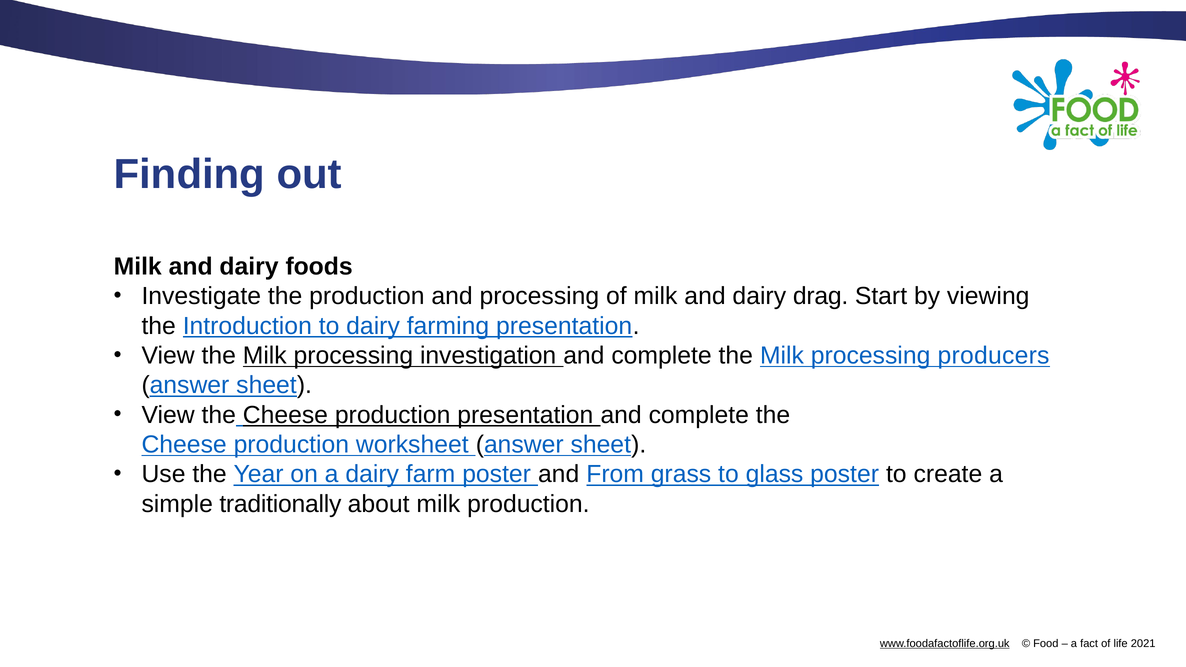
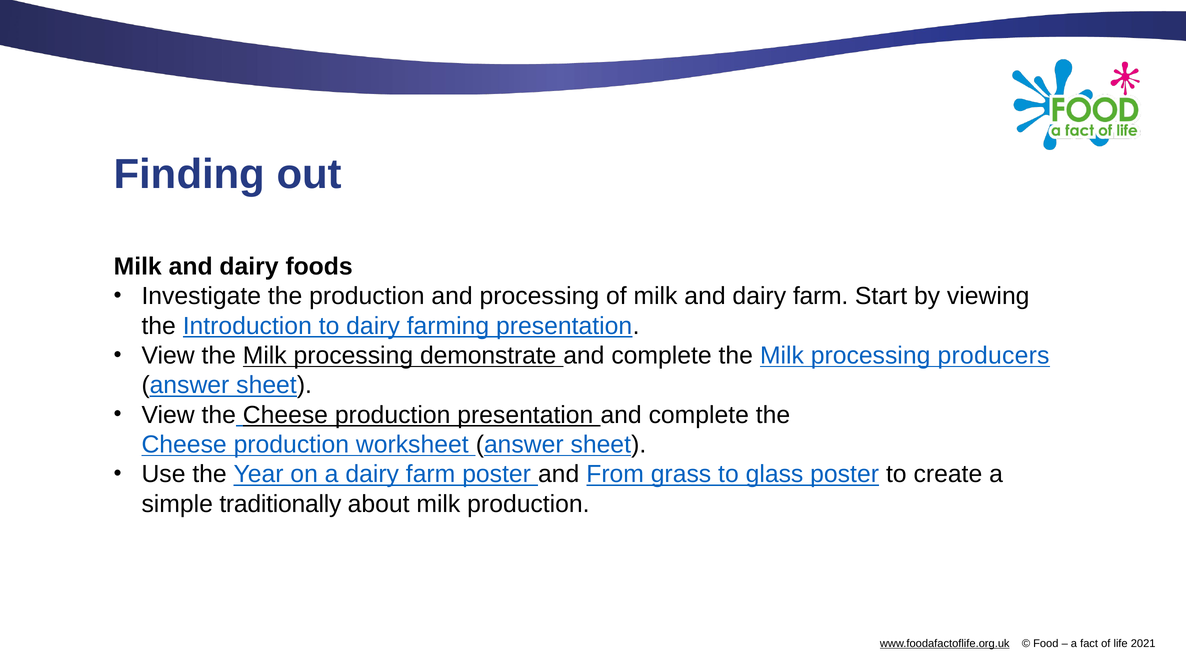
and dairy drag: drag -> farm (821, 296)
investigation: investigation -> demonstrate (488, 356)
